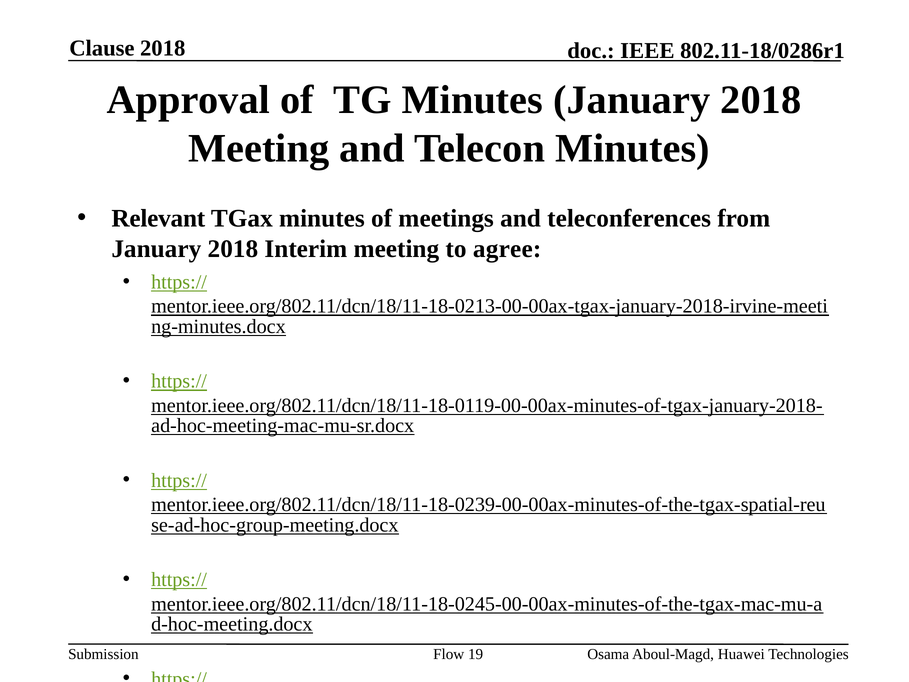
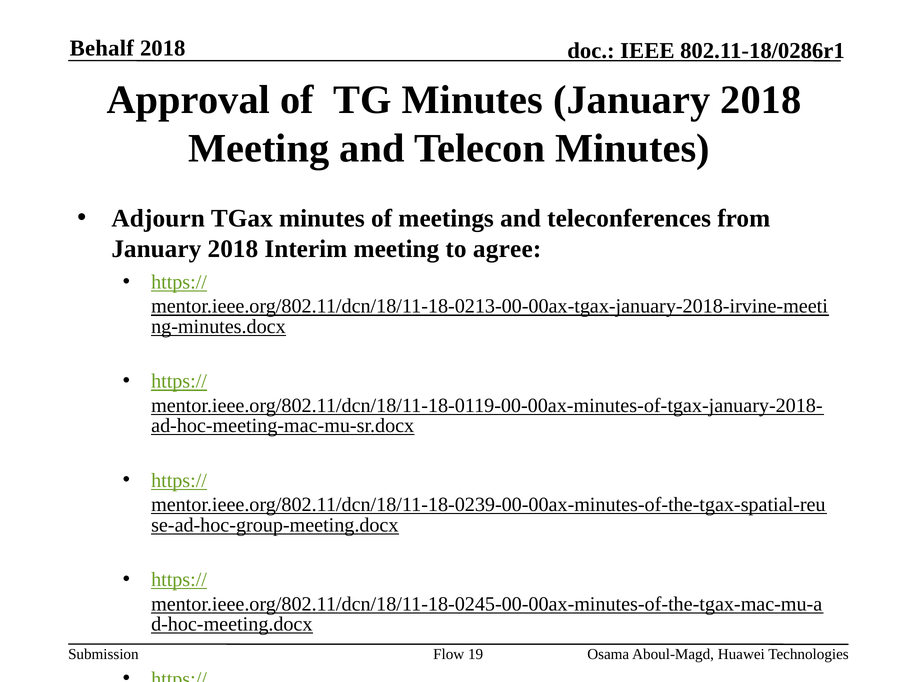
Clause: Clause -> Behalf (102, 48)
Relevant: Relevant -> Adjourn (158, 218)
